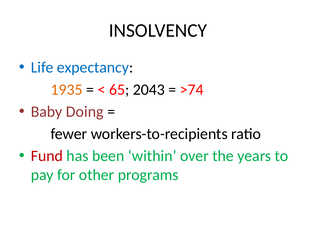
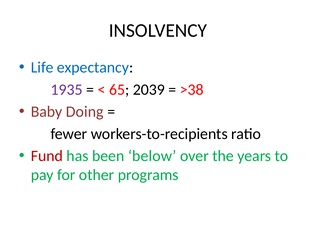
1935 colour: orange -> purple (67, 90)
2043: 2043 -> 2039 (149, 90)
>74: >74 -> >38 (192, 90)
within: within -> below (152, 156)
